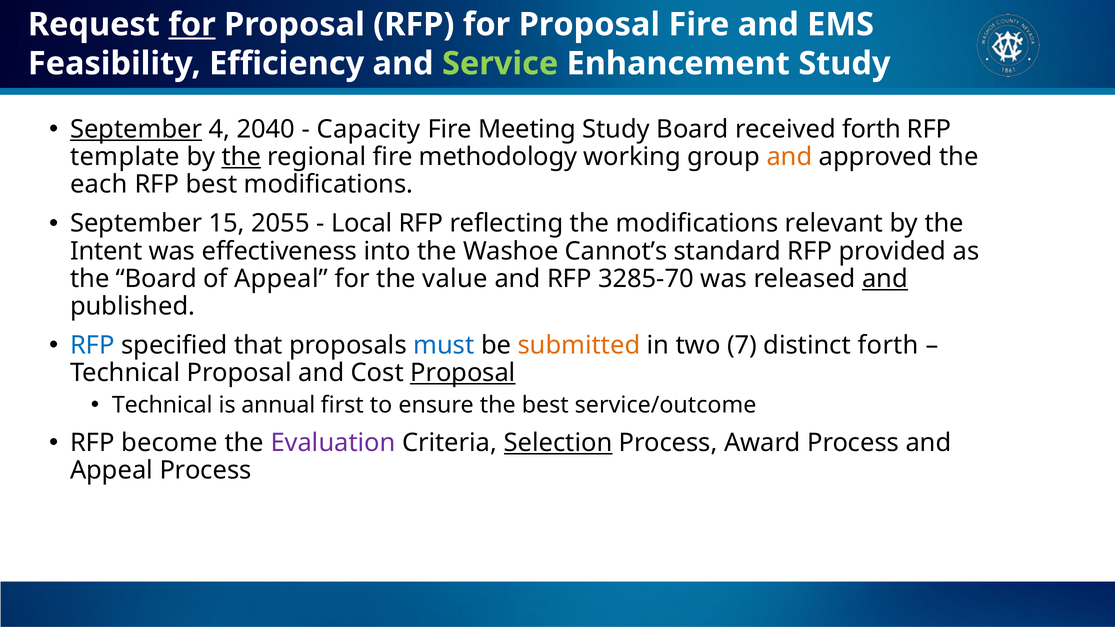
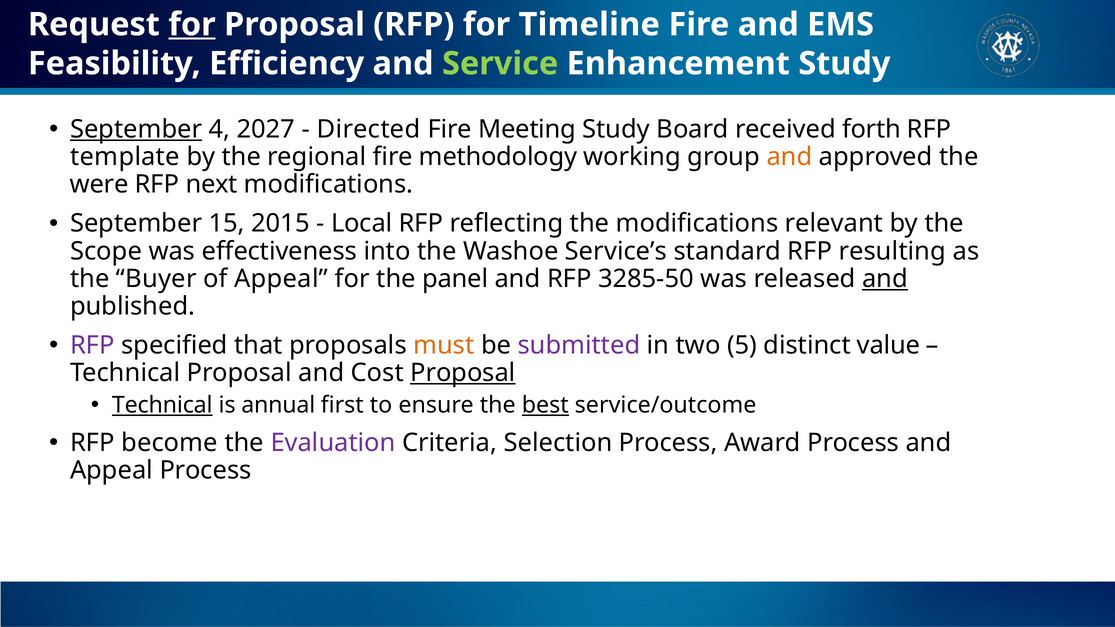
RFP for Proposal: Proposal -> Timeline (589, 25)
2040: 2040 -> 2027 (266, 129)
Capacity: Capacity -> Directed (369, 129)
the underline: present -> none (241, 157)
each: each -> were (99, 184)
RFP best: best -> next (212, 184)
2055: 2055 -> 2015 (280, 224)
Intent: Intent -> Scope (106, 251)
Cannot’s: Cannot’s -> Service’s (616, 251)
provided: provided -> resulting (892, 251)
the Board: Board -> Buyer (156, 279)
value: value -> panel (455, 279)
3285-70: 3285-70 -> 3285-50 (646, 279)
RFP colour: blue -> purple (92, 345)
must colour: blue -> orange (444, 345)
submitted colour: orange -> purple (579, 345)
7: 7 -> 5 (742, 345)
distinct forth: forth -> value (889, 345)
Technical underline: none -> present (162, 405)
best underline: none -> present (545, 405)
Selection underline: present -> none (558, 443)
